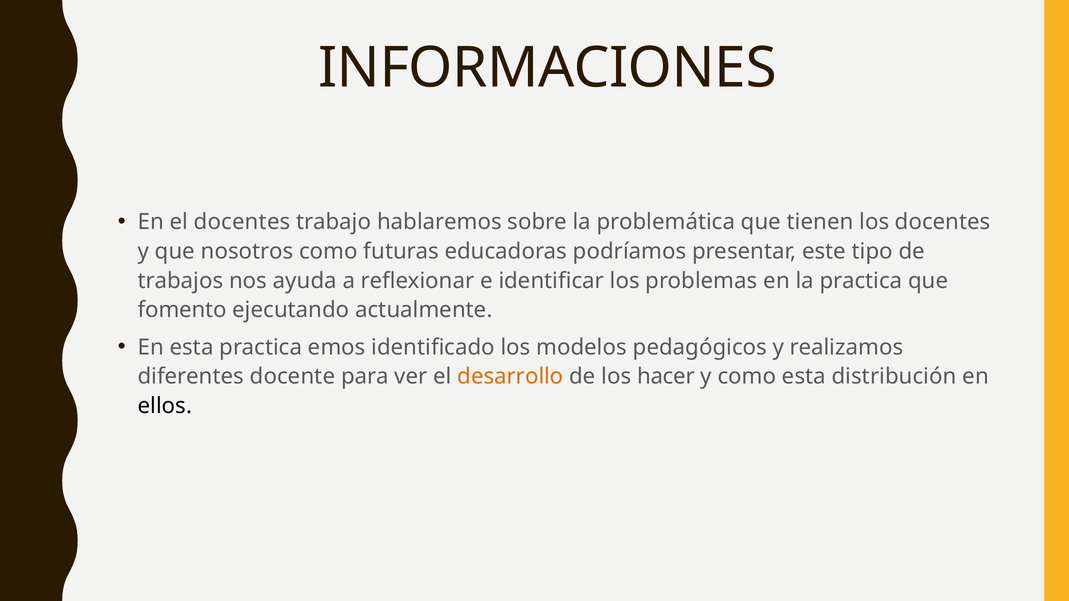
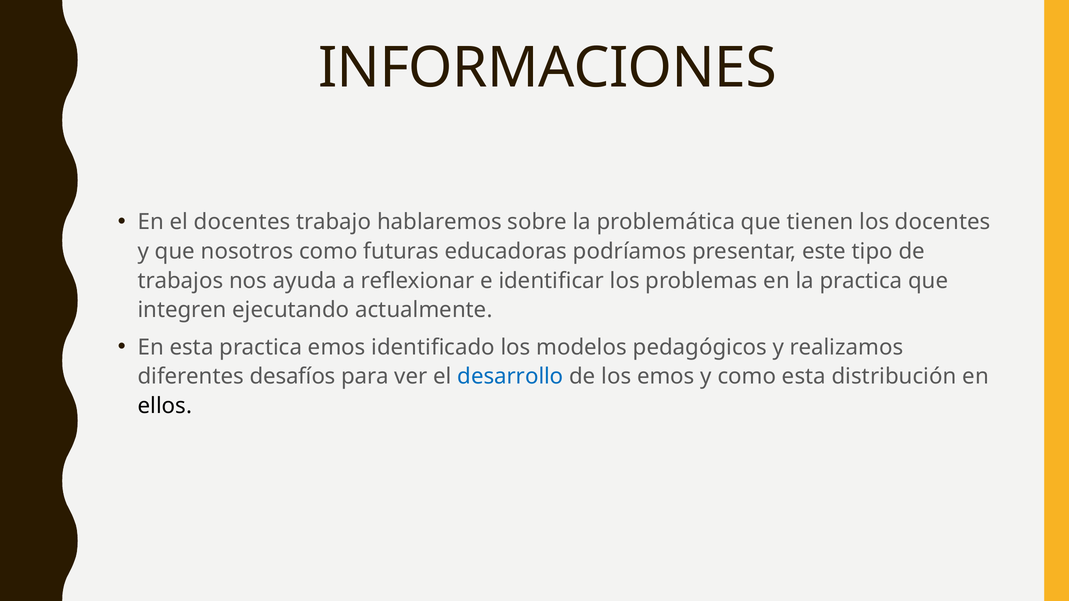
fomento: fomento -> integren (182, 310)
docente: docente -> desafíos (293, 377)
desarrollo colour: orange -> blue (510, 377)
los hacer: hacer -> emos (666, 377)
